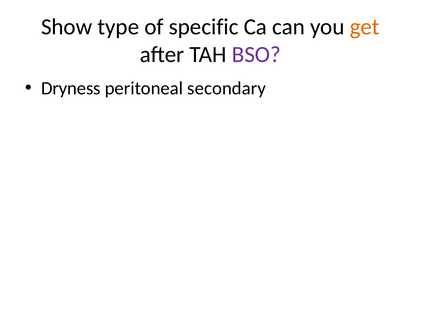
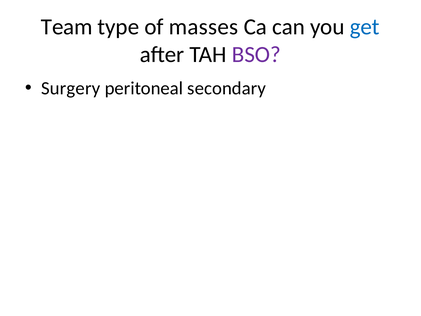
Show: Show -> Team (67, 27)
specific: specific -> masses (204, 27)
get colour: orange -> blue (365, 27)
Dryness: Dryness -> Surgery (71, 88)
